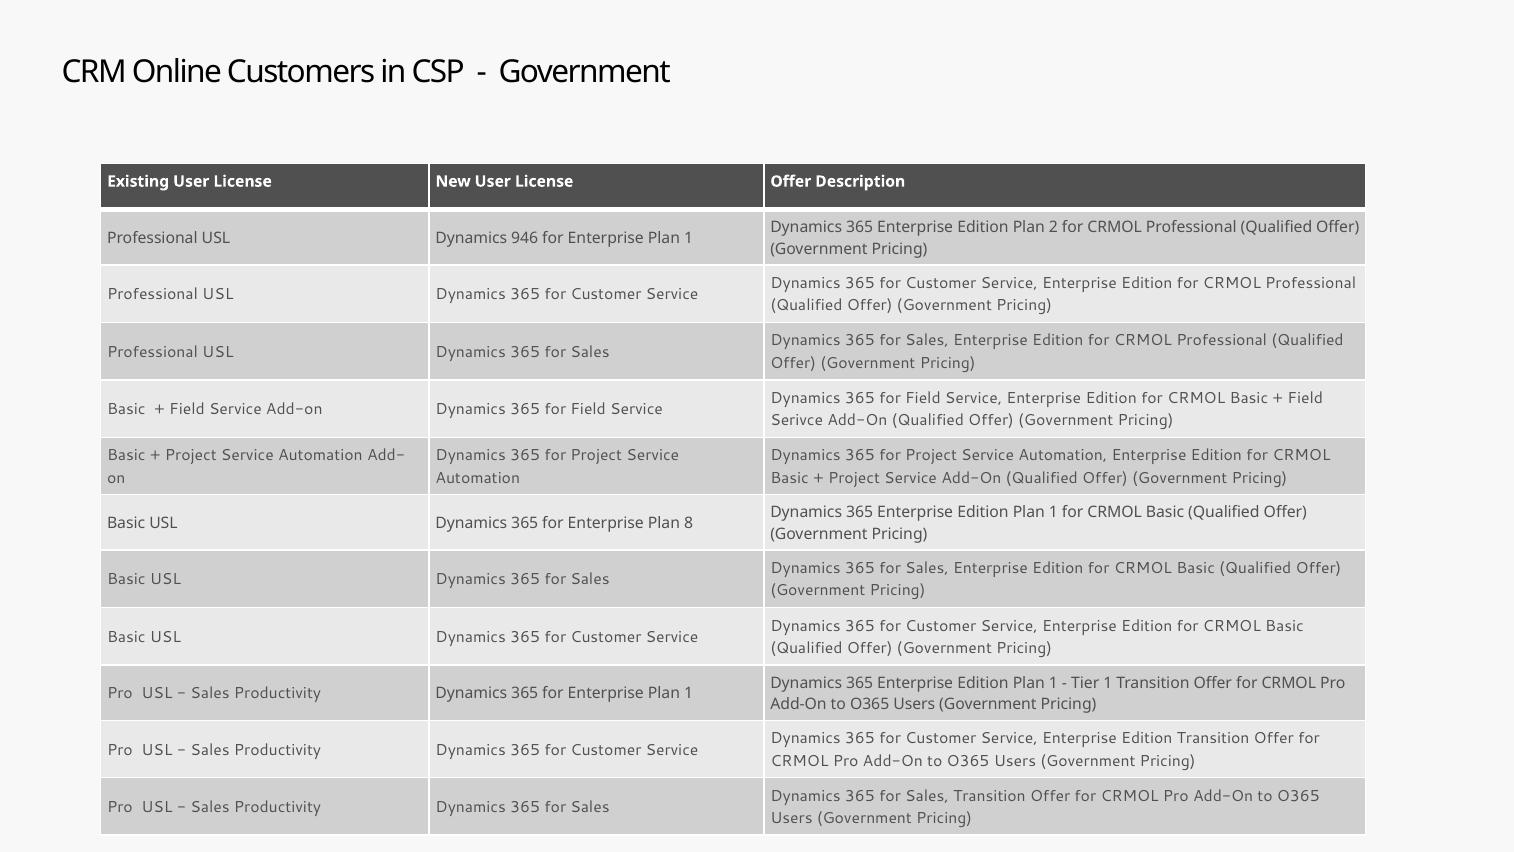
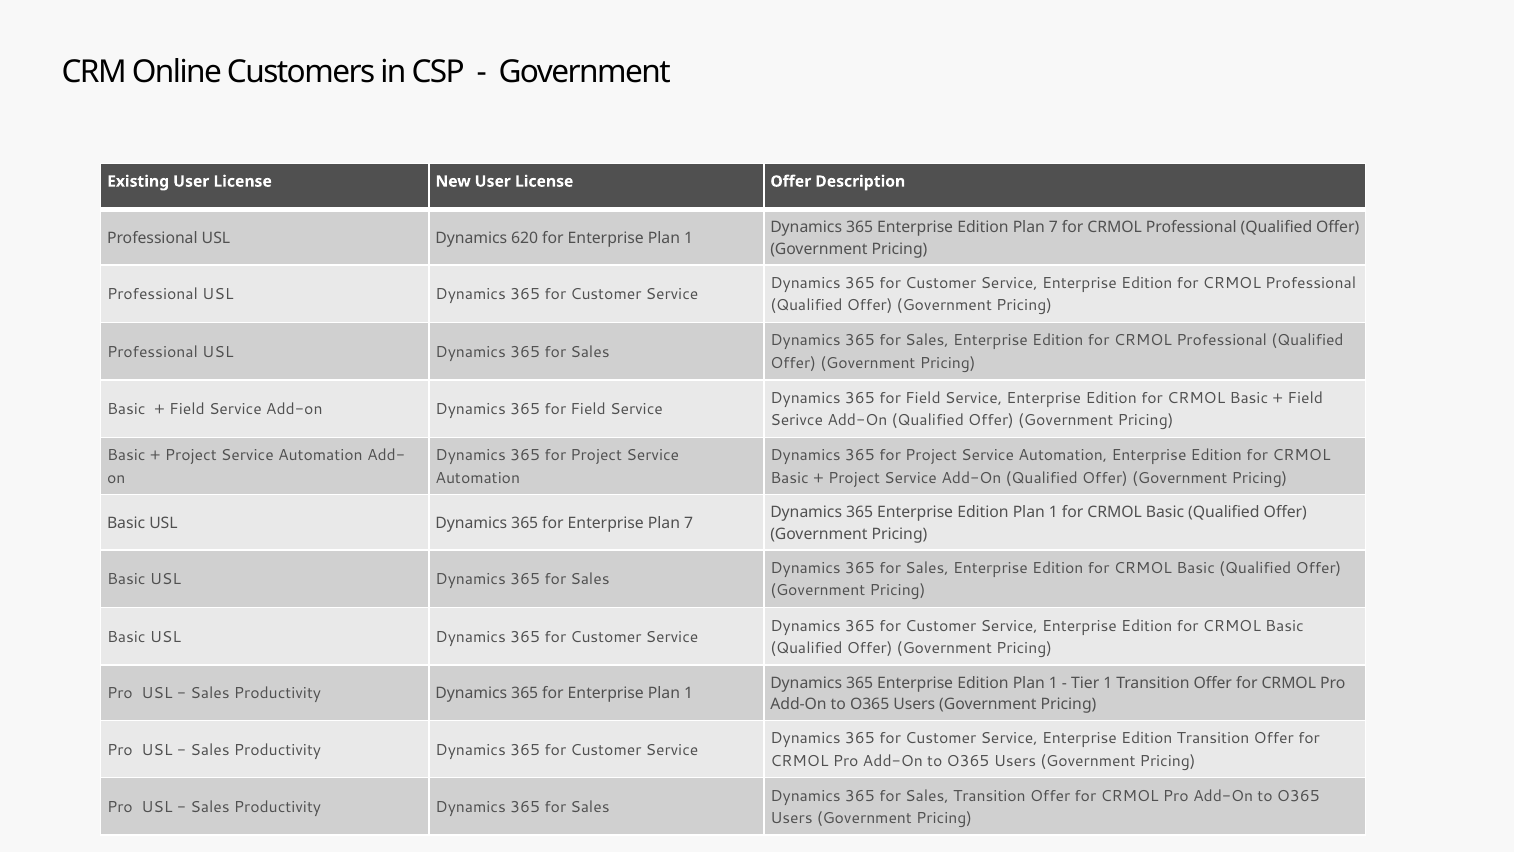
Edition Plan 2: 2 -> 7 (1053, 227)
946: 946 -> 620 (525, 238)
Enterprise Plan 8: 8 -> 7 (689, 523)
